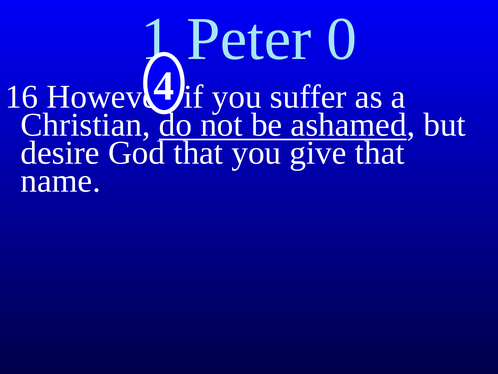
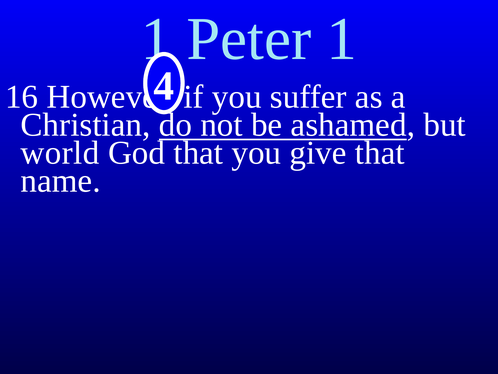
Peter 0: 0 -> 1 (342, 39)
desire: desire -> world (60, 153)
